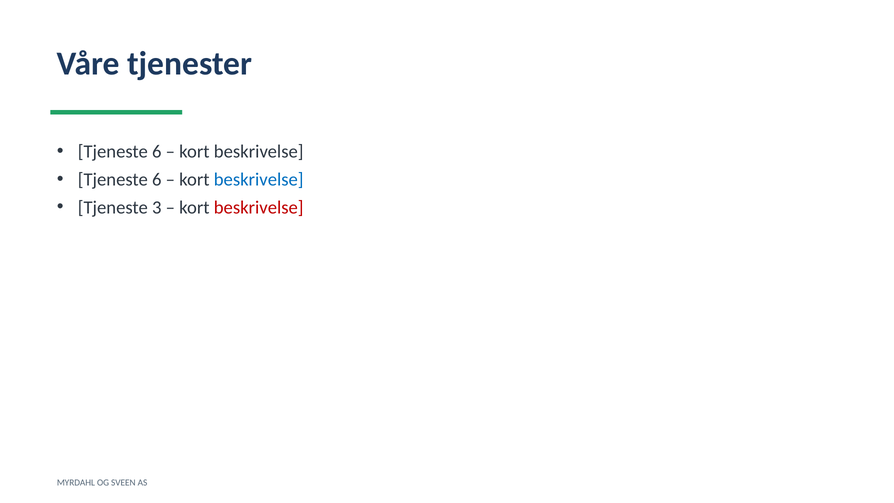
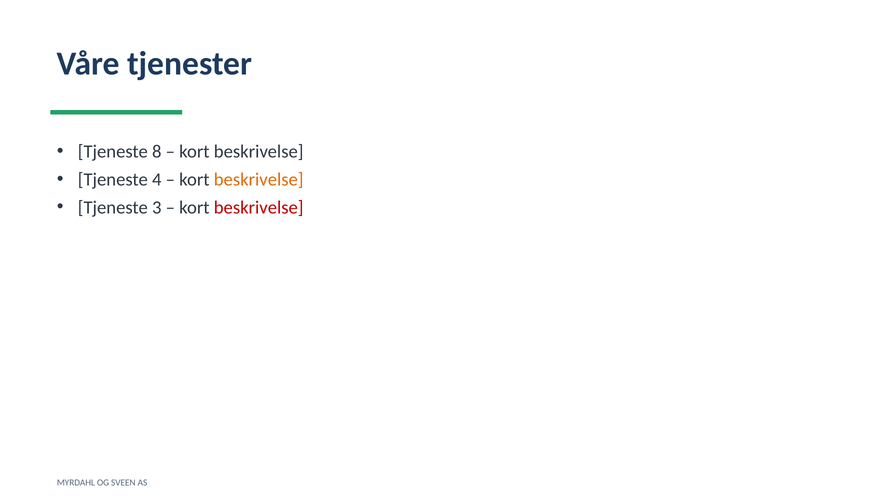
6: 6 -> 8 (157, 151)
6: 6 -> 4 (157, 179)
beskrivelse colour: blue -> orange (259, 179)
